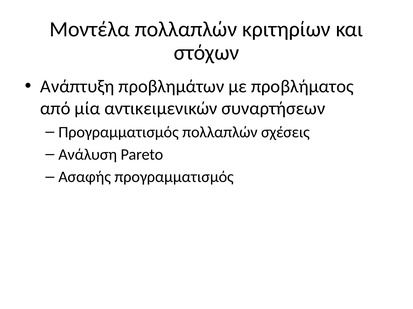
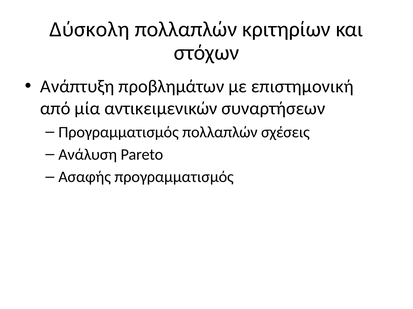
Μοντέλα: Μοντέλα -> Δύσκολη (90, 29)
προβλήματος: προβλήματος -> επιστημονική (302, 87)
